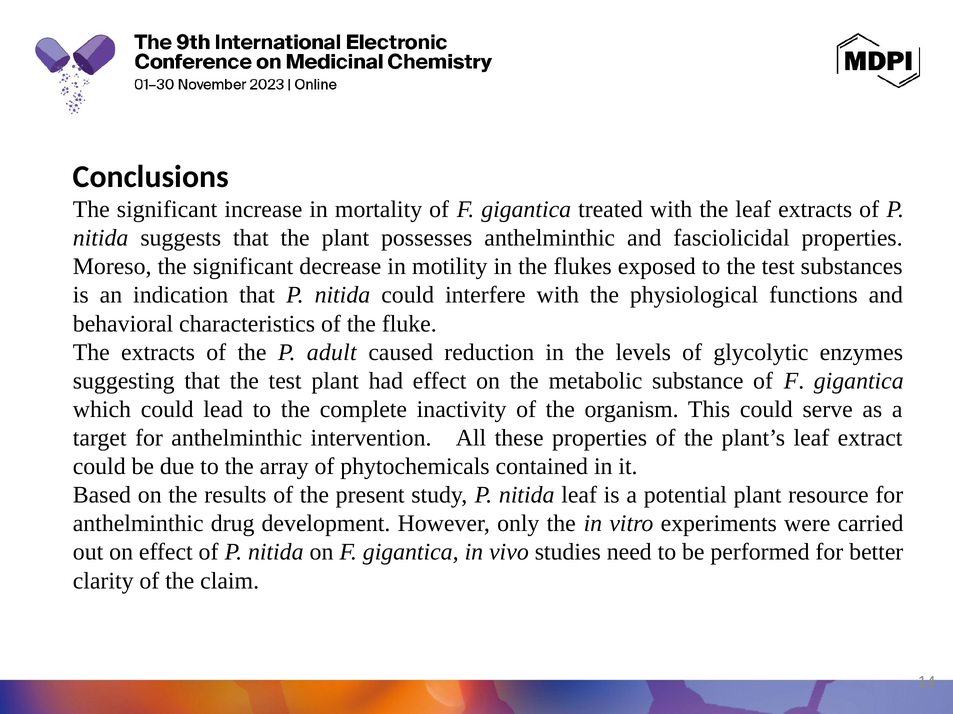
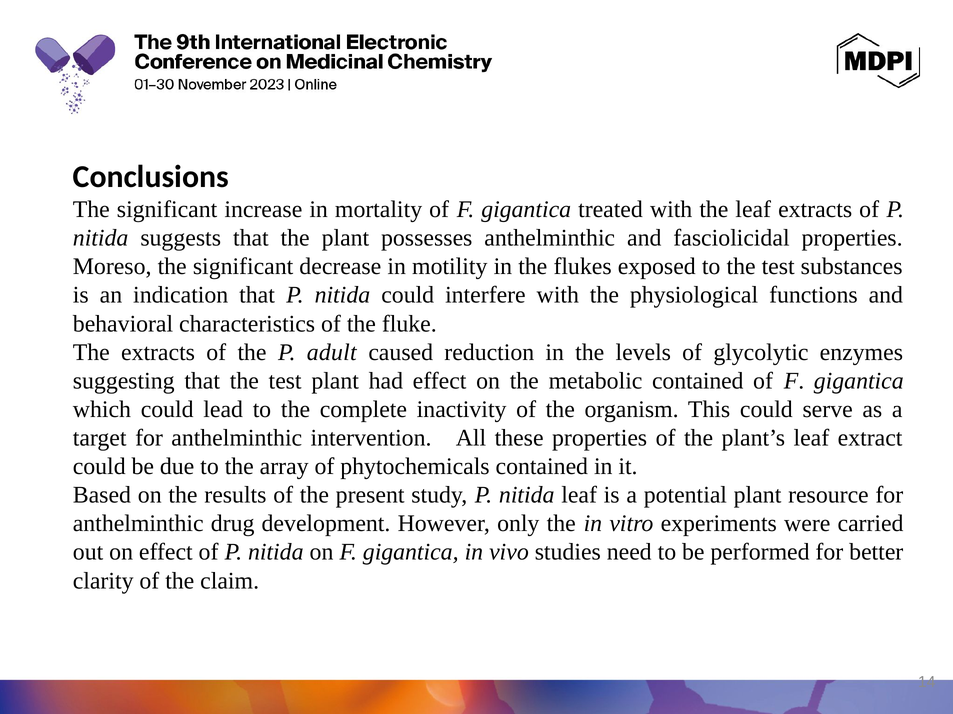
metabolic substance: substance -> contained (698, 381)
